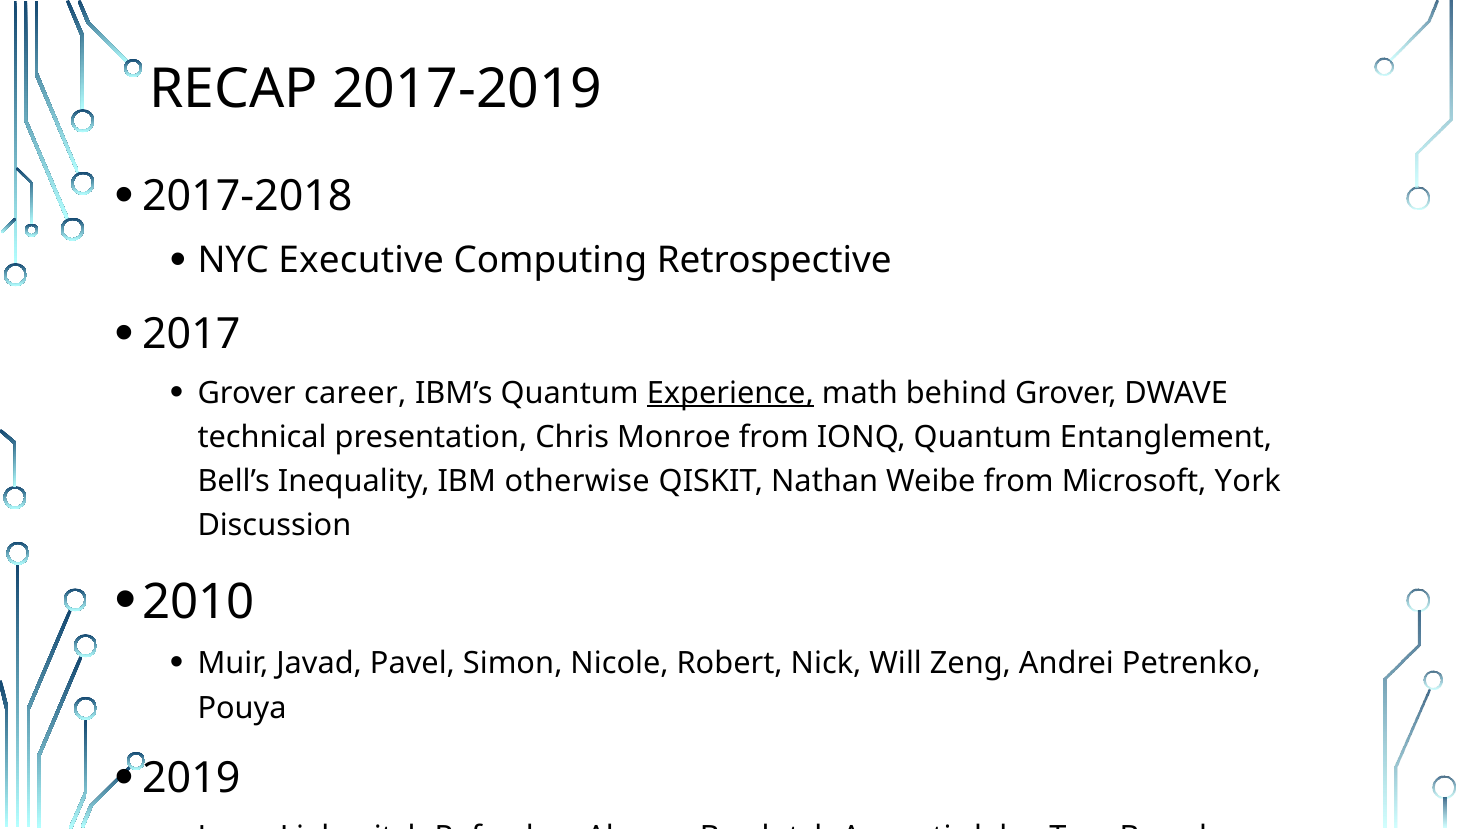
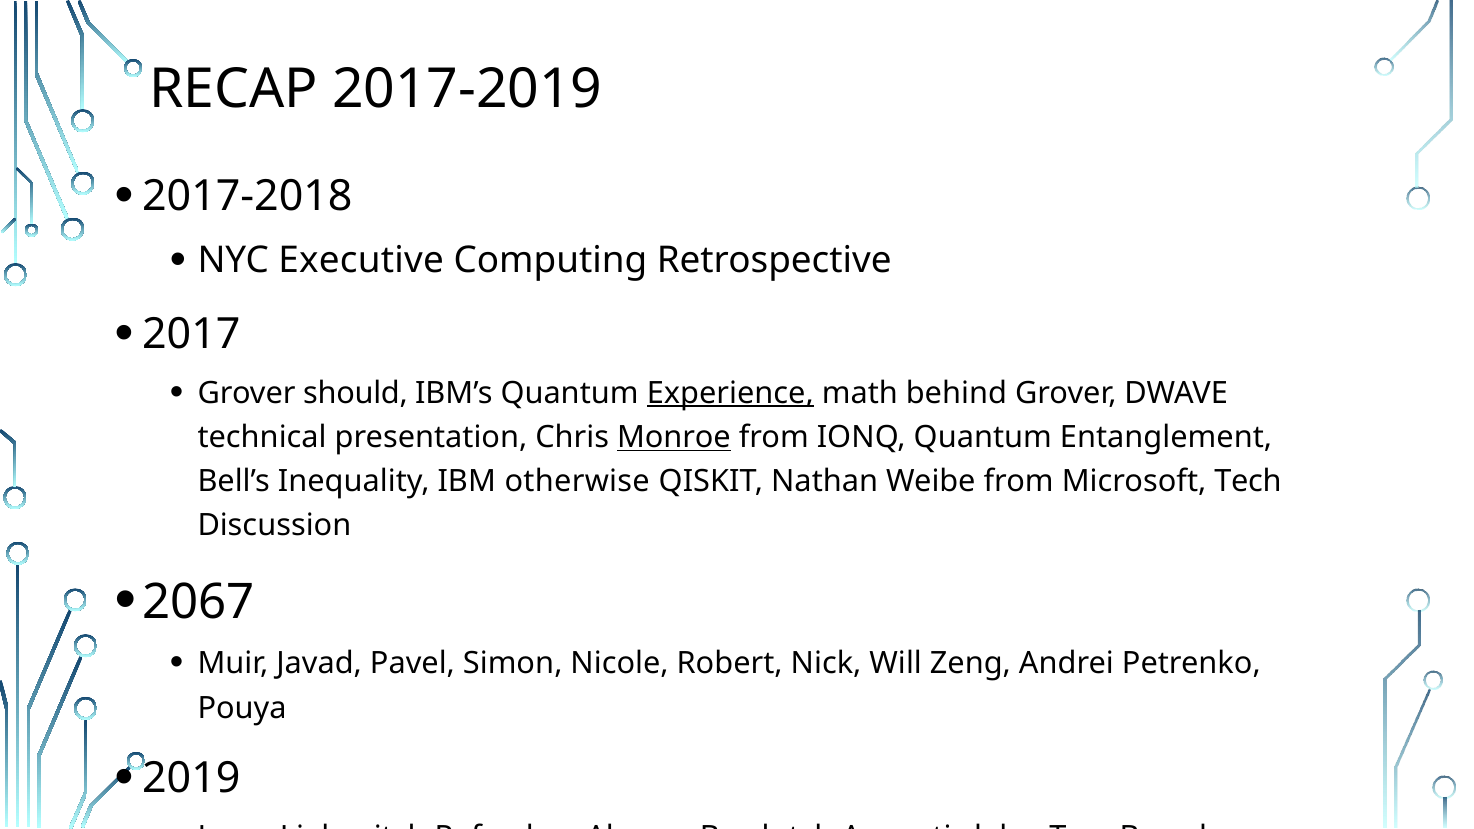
career: career -> should (355, 393)
Monroe underline: none -> present (674, 437)
York: York -> Tech (1248, 482)
2010: 2010 -> 2067 (198, 602)
